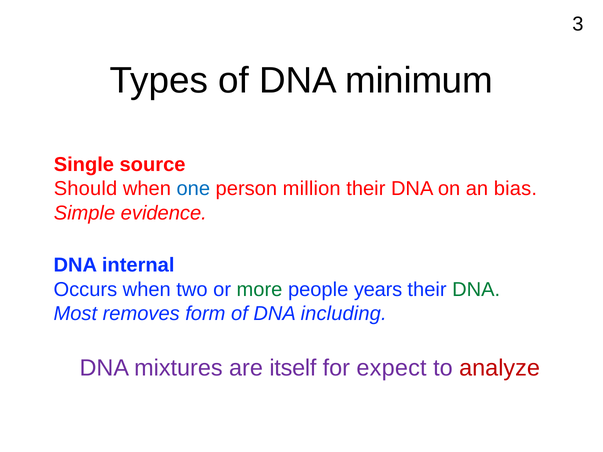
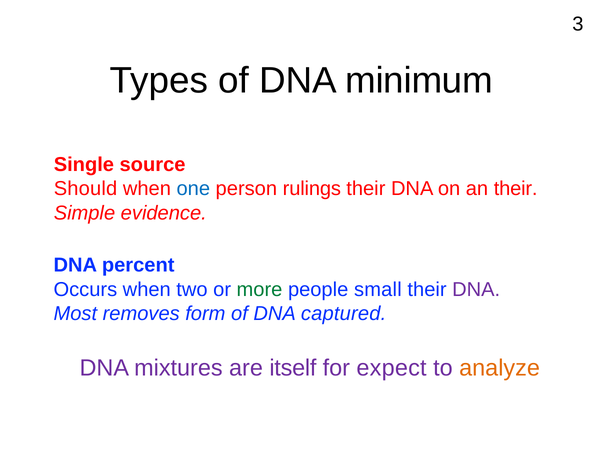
million: million -> rulings (312, 189)
an bias: bias -> their (516, 189)
internal: internal -> percent (138, 265)
years: years -> small (378, 290)
DNA colour: green -> purple (476, 290)
including: including -> captured (344, 314)
analyze colour: red -> orange (500, 368)
